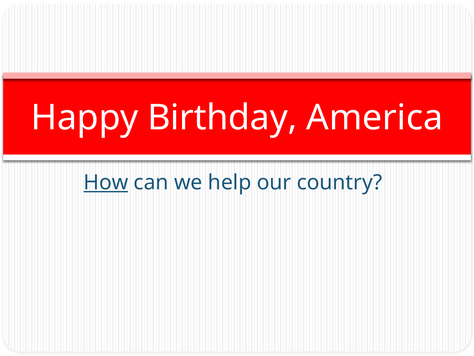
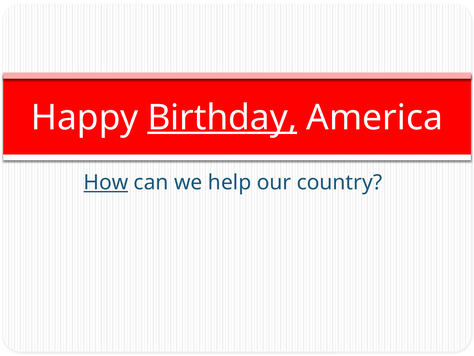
Birthday underline: none -> present (222, 117)
